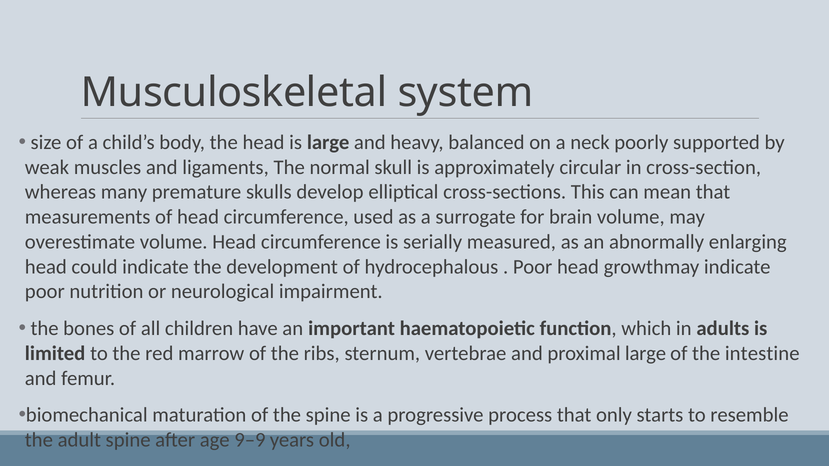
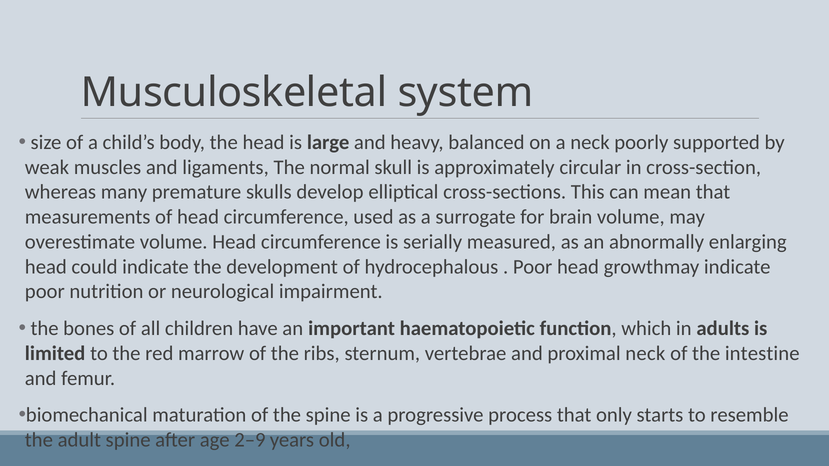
proximal large: large -> neck (645, 354)
9–9: 9–9 -> 2–9 (250, 440)
